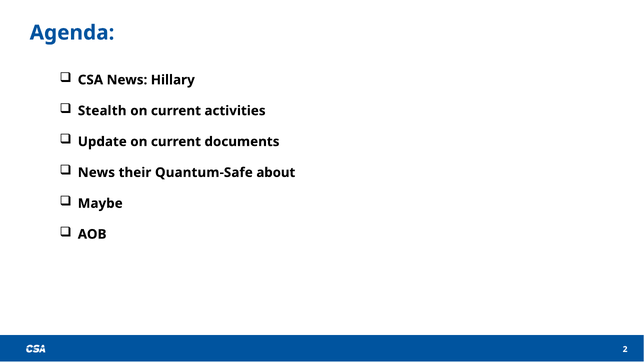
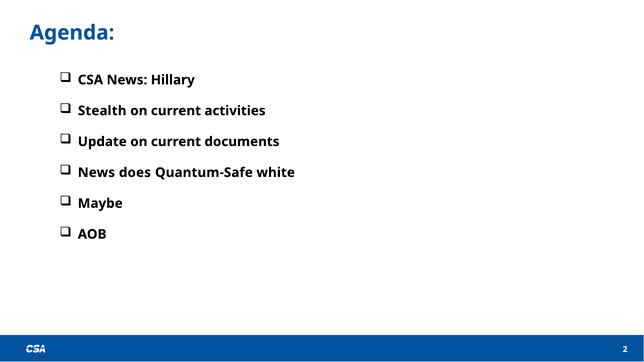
their: their -> does (135, 173)
about: about -> white (276, 173)
